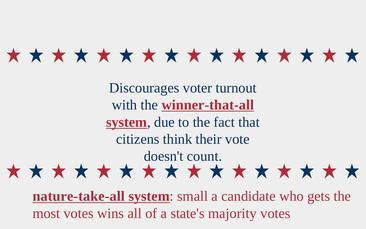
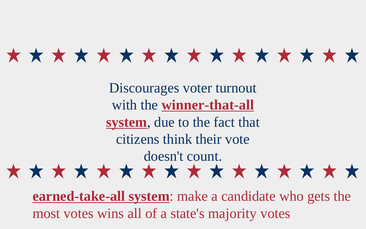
nature-take-all: nature-take-all -> earned-take-all (79, 196)
small: small -> make (193, 196)
